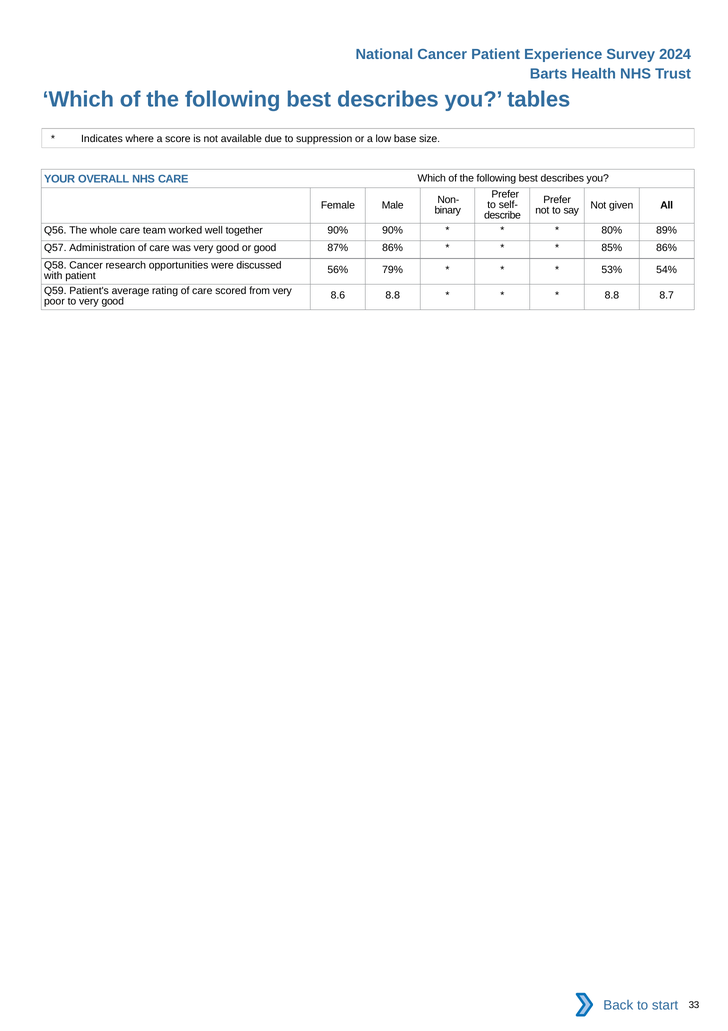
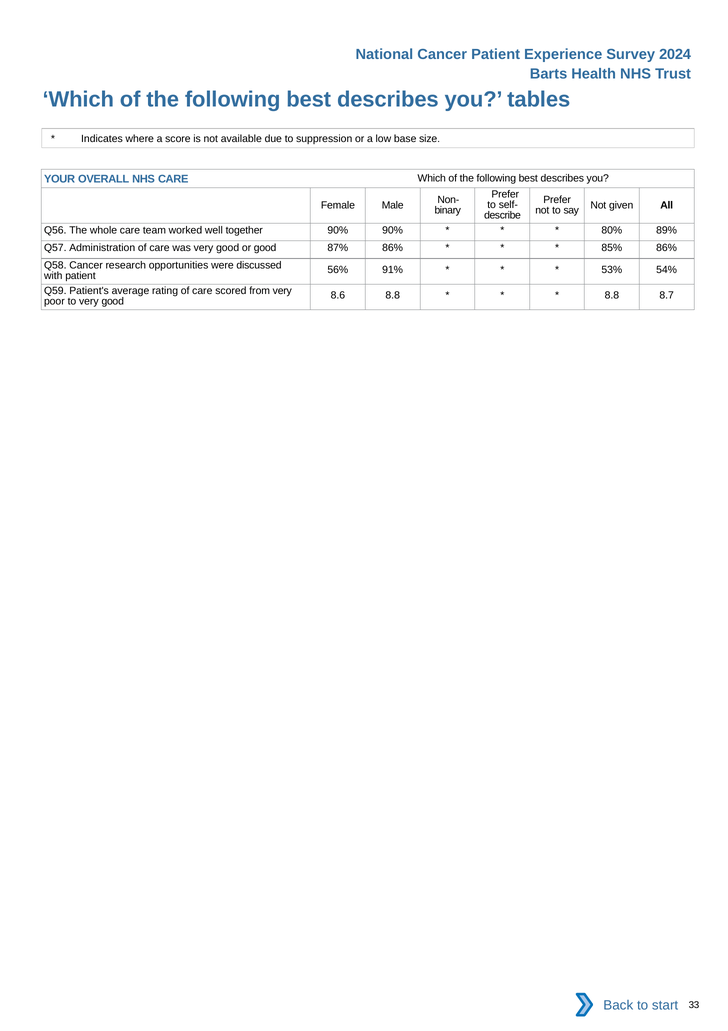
79%: 79% -> 91% (393, 269)
